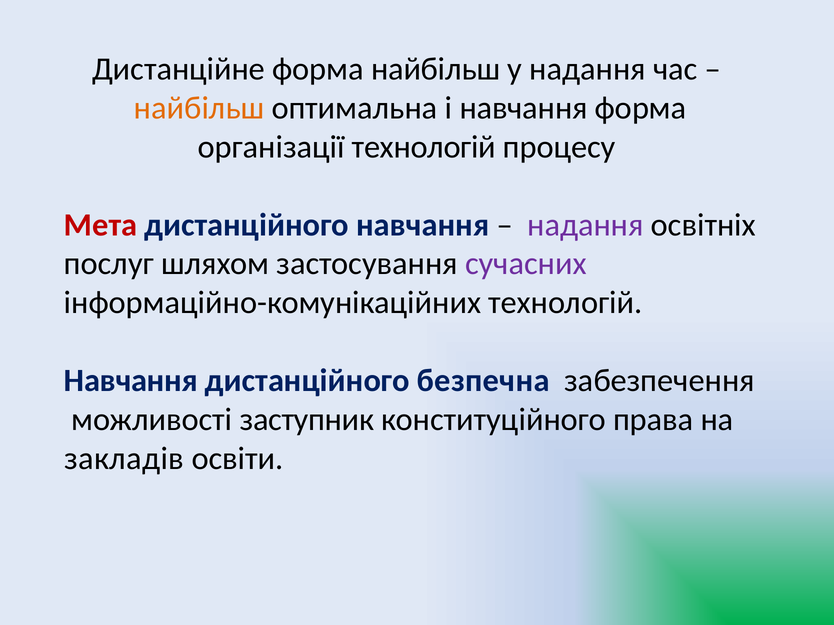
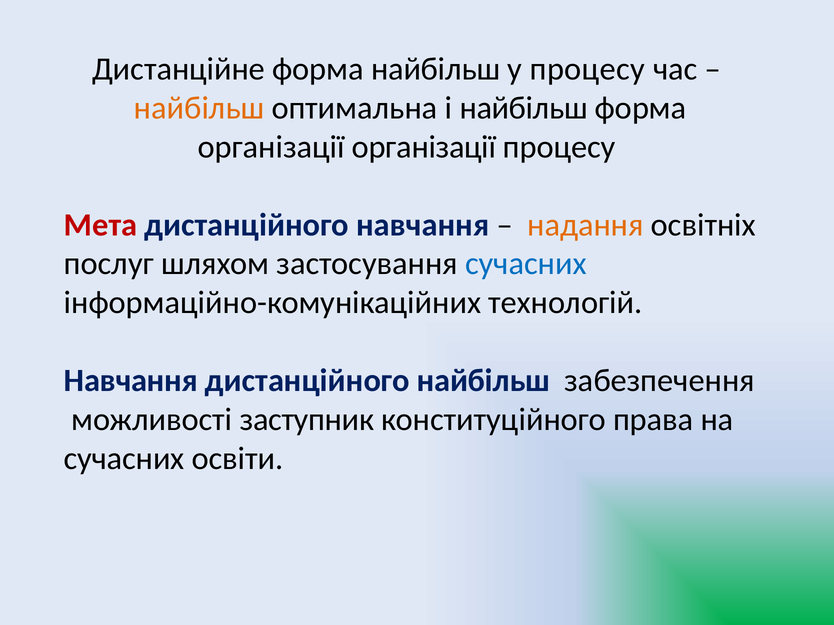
у надання: надання -> процесу (587, 69)
і навчання: навчання -> найбільш (524, 108)
організації технологій: технологій -> організації (424, 147)
надання colour: purple -> orange (585, 225)
сучасних colour: purple -> blue (526, 264)
дистанційного безпечна: безпечна -> найбільш (483, 381)
закладів: закладів -> сучасних (124, 459)
